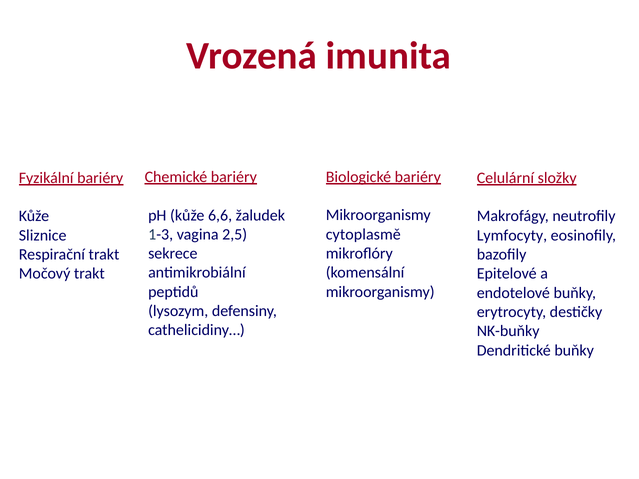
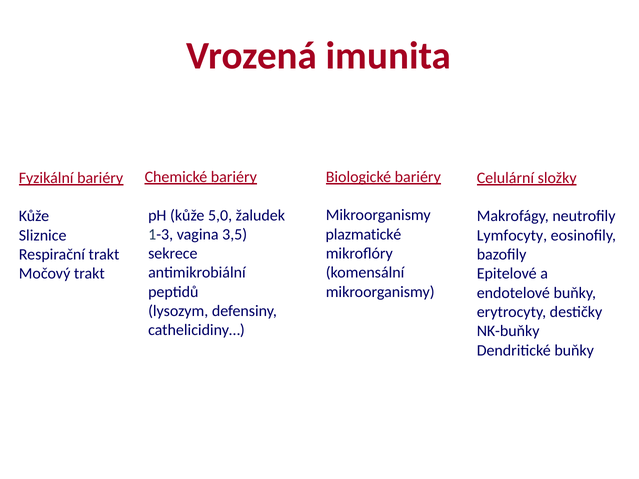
6,6: 6,6 -> 5,0 (220, 215)
cytoplasmě: cytoplasmě -> plazmatické (363, 234)
2,5: 2,5 -> 3,5 (235, 235)
